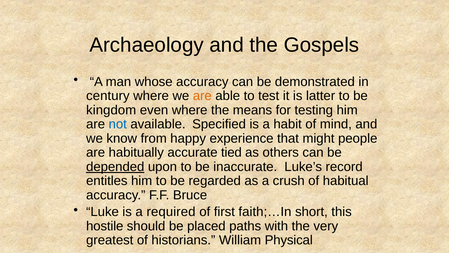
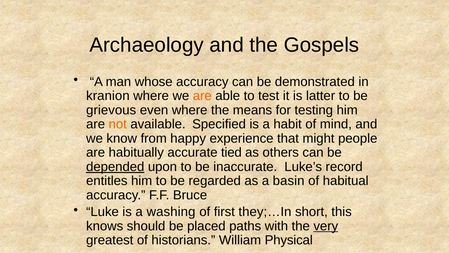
century: century -> kranion (108, 96)
kingdom: kingdom -> grievous (111, 110)
not colour: blue -> orange (118, 124)
crush: crush -> basin (289, 181)
required: required -> washing (171, 212)
faith;…In: faith;…In -> they;…In (265, 212)
hostile: hostile -> knows (105, 226)
very underline: none -> present (326, 226)
